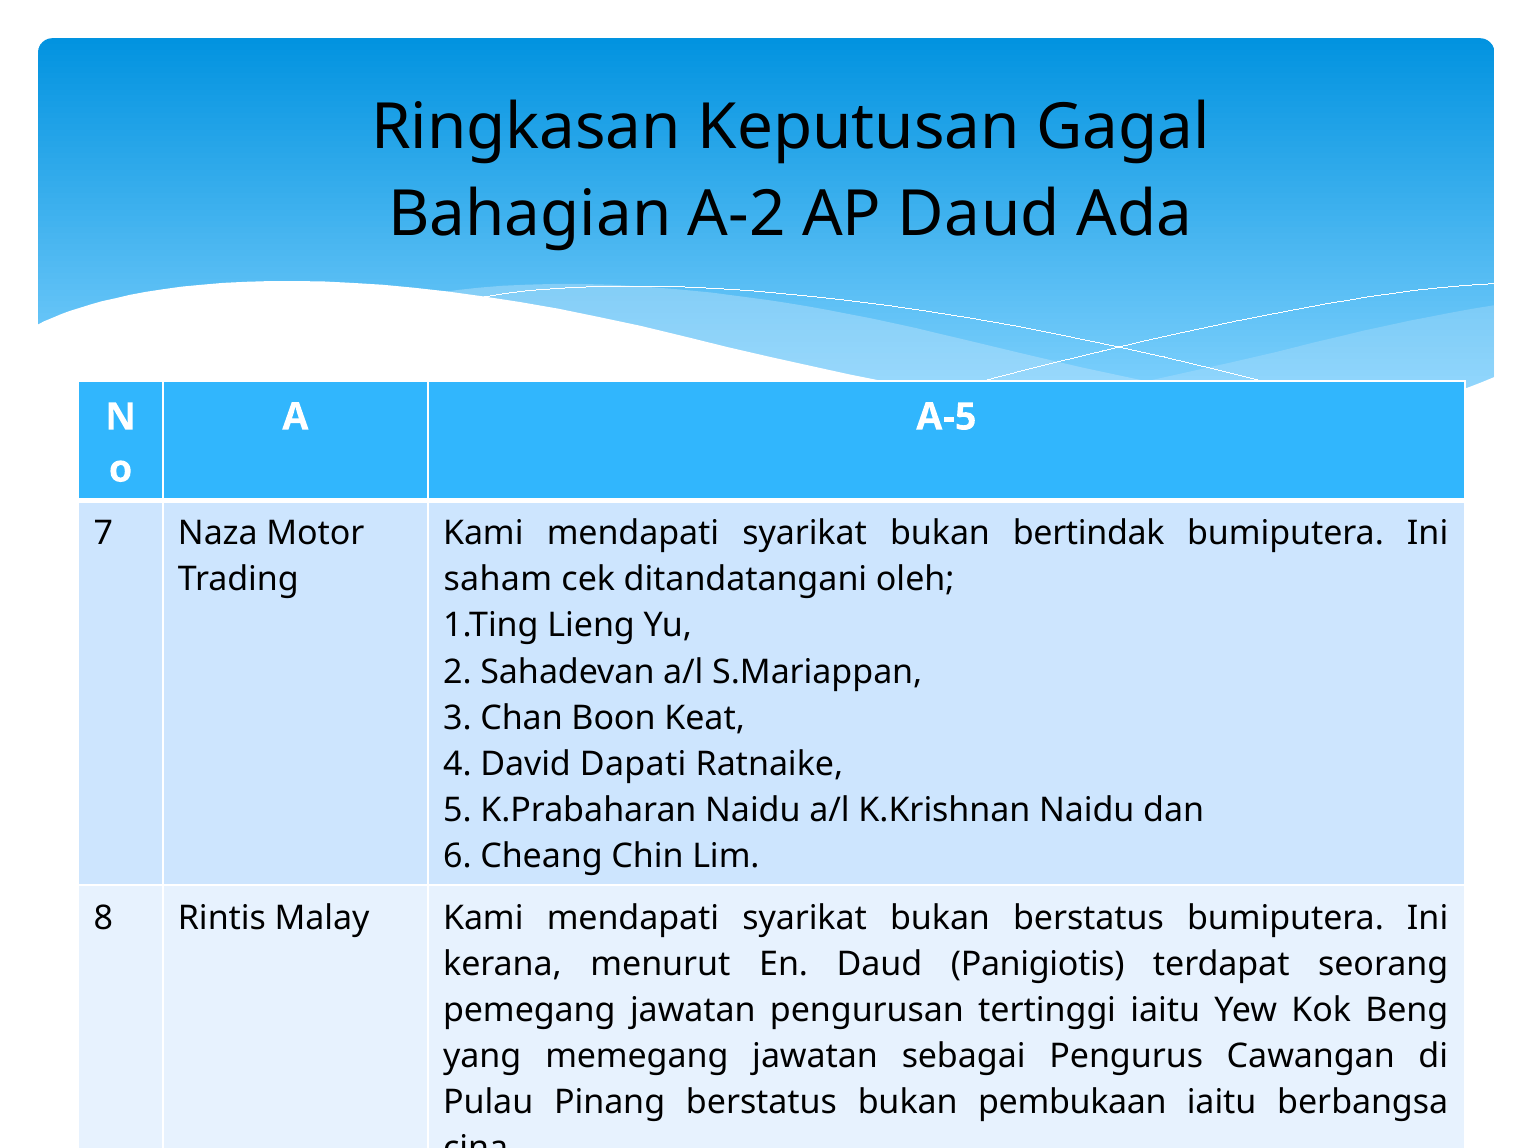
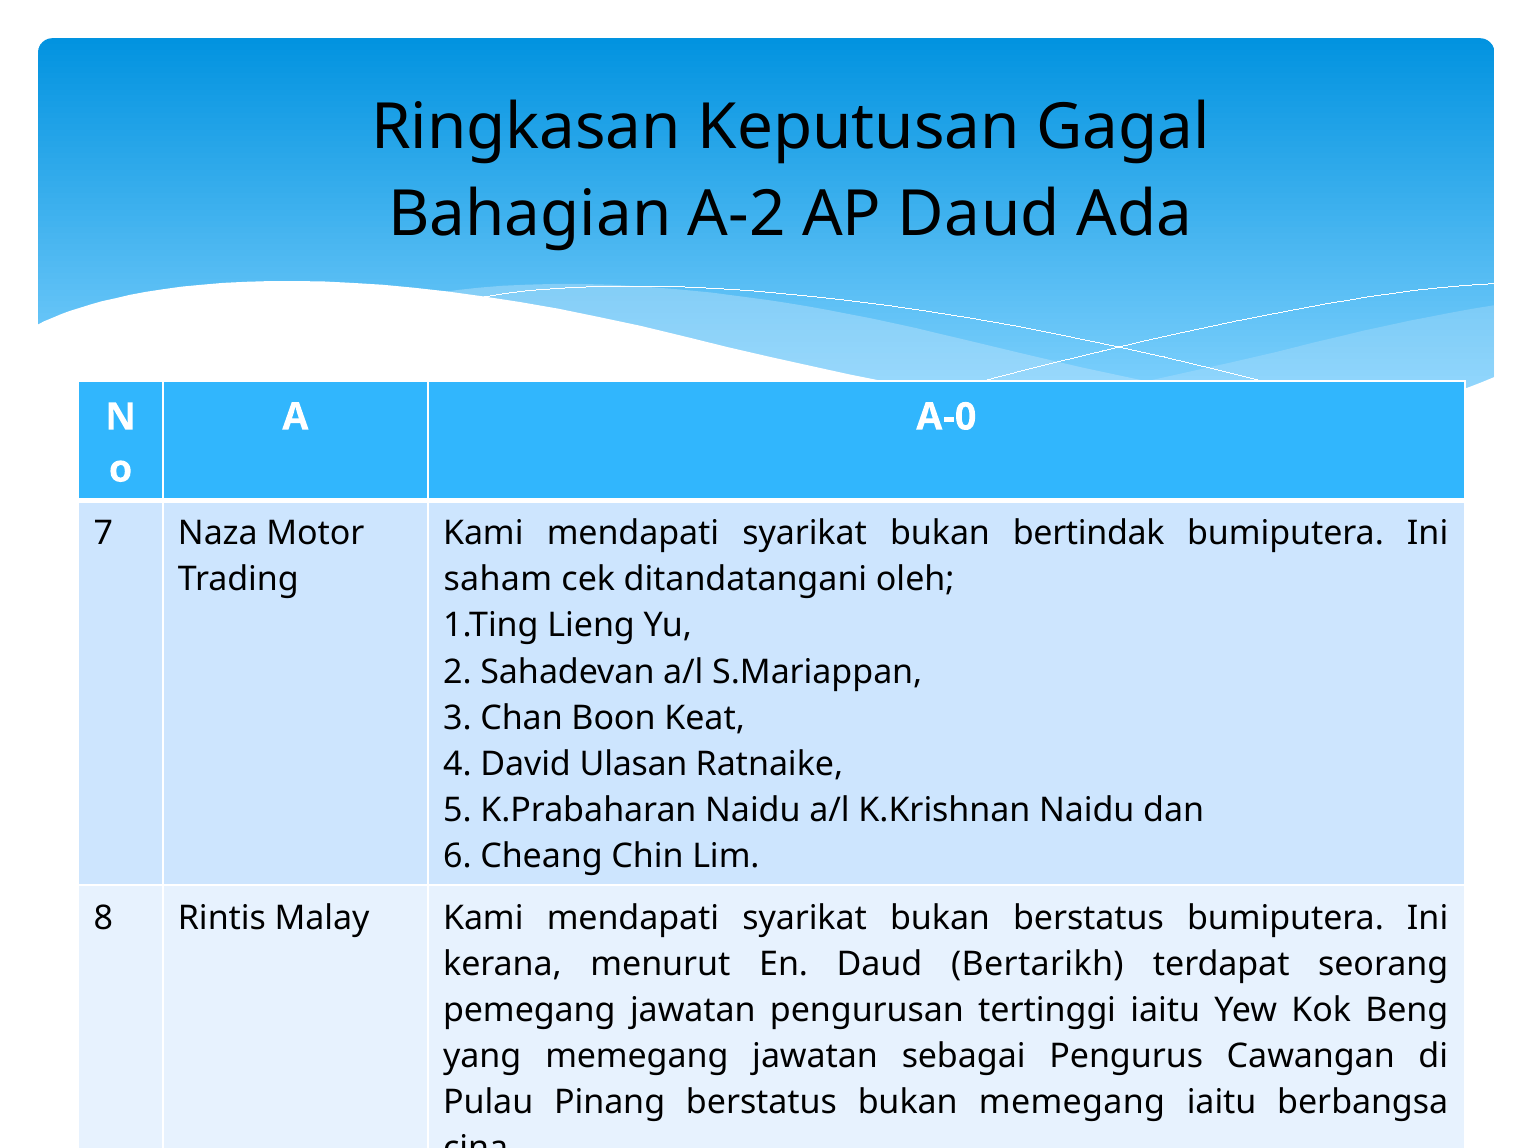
A-5: A-5 -> A-0 (946, 417)
Dapati: Dapati -> Ulasan (634, 764)
Panigiotis: Panigiotis -> Bertarikh (1037, 964)
bukan pembukaan: pembukaan -> memegang (1072, 1103)
